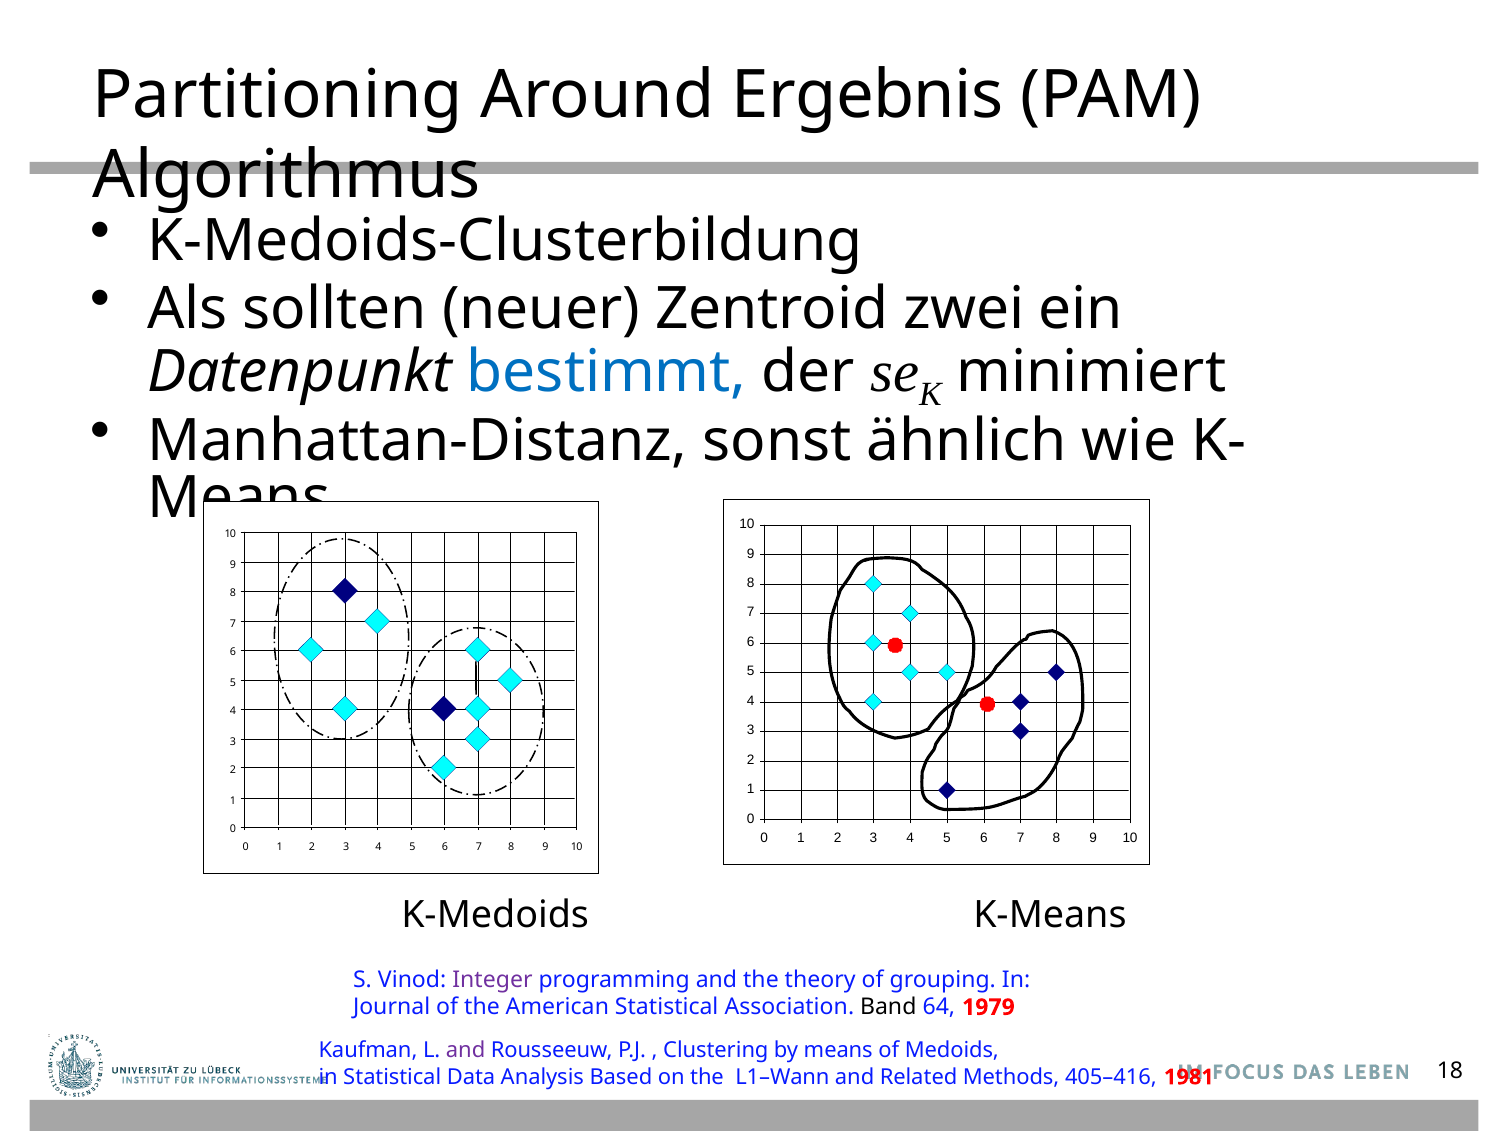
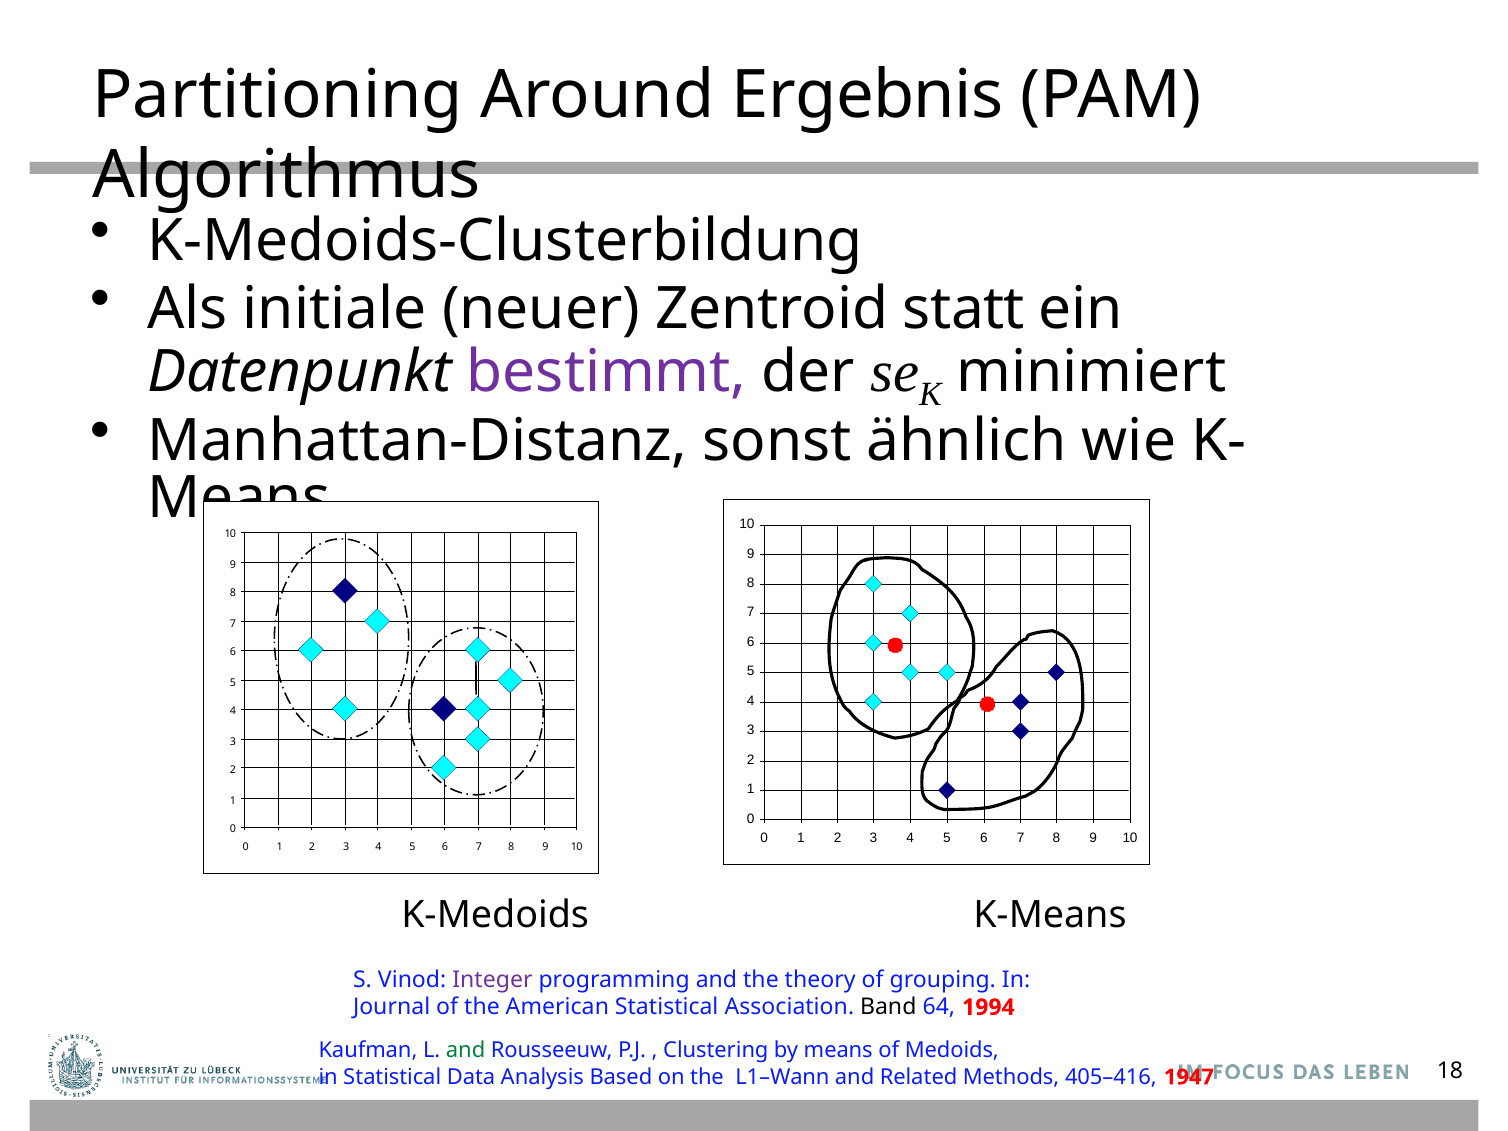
sollten: sollten -> initiale (335, 309)
zwei: zwei -> statt (964, 309)
bestimmt colour: blue -> purple (607, 372)
1979: 1979 -> 1994 (988, 1007)
and colour: purple -> green (466, 1051)
1981: 1981 -> 1947 (1189, 1077)
